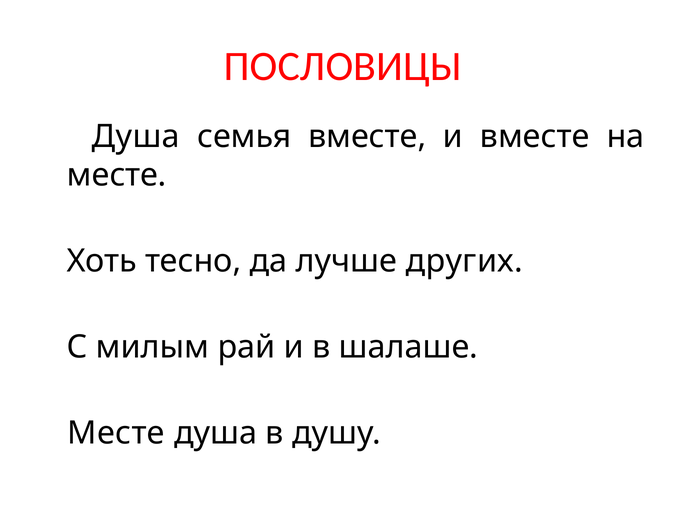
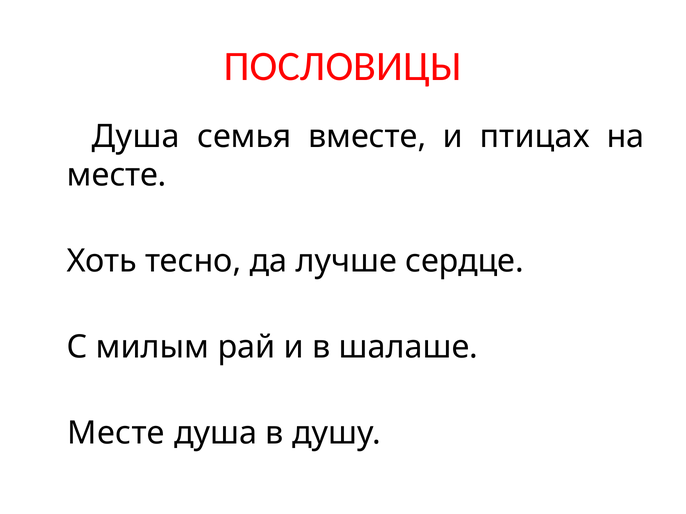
и вместе: вместе -> птицах (535, 137)
других: других -> сердце (465, 261)
